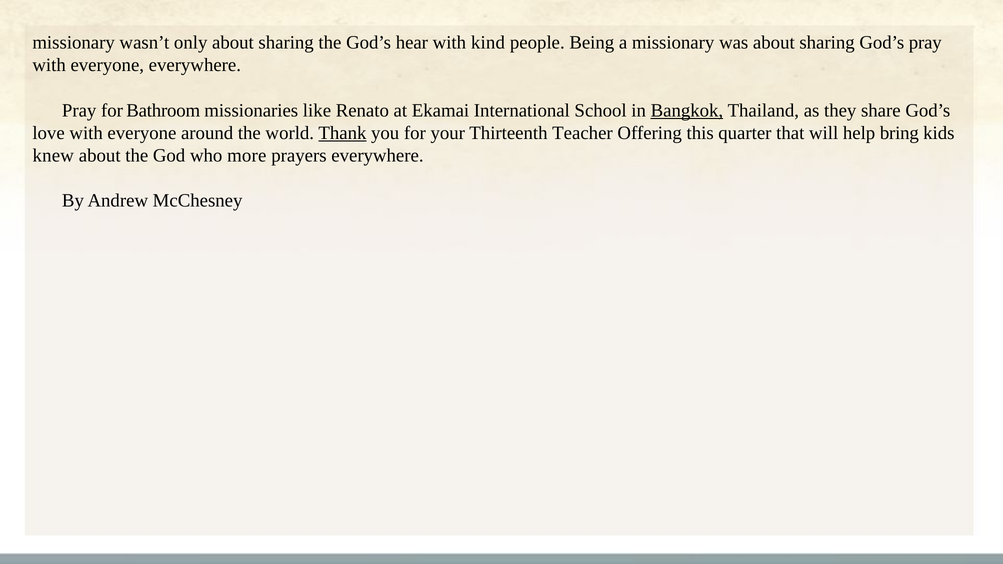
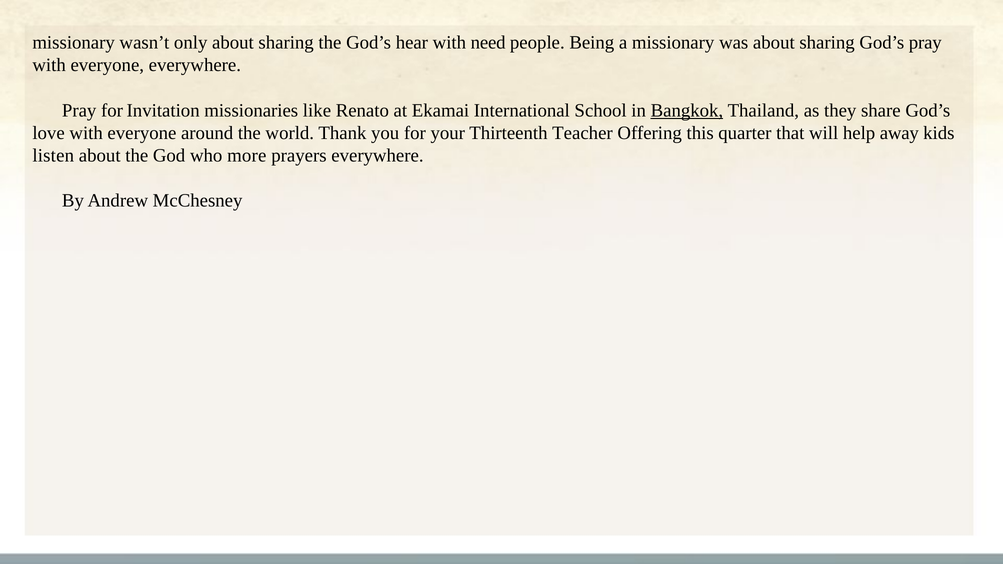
kind: kind -> need (488, 43)
Bathroom: Bathroom -> Invitation (163, 110)
Thank underline: present -> none (342, 133)
bring: bring -> away (899, 133)
knew: knew -> listen (53, 156)
